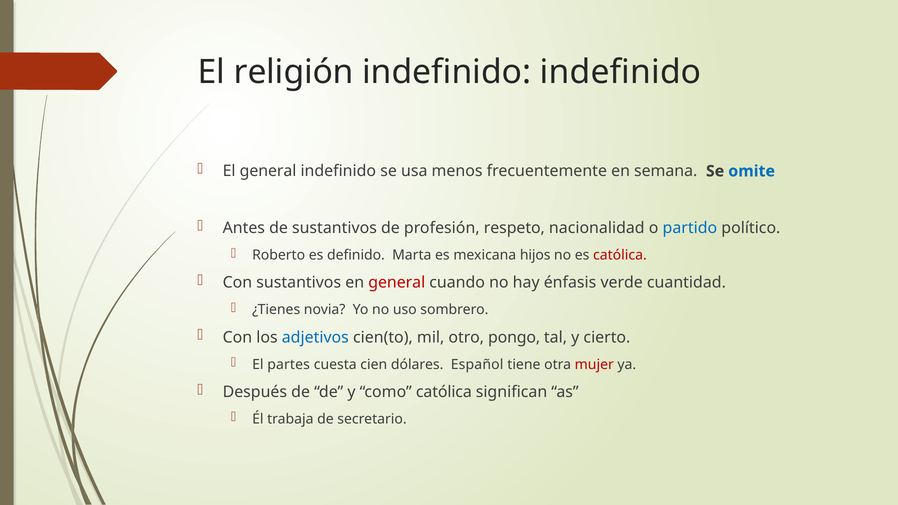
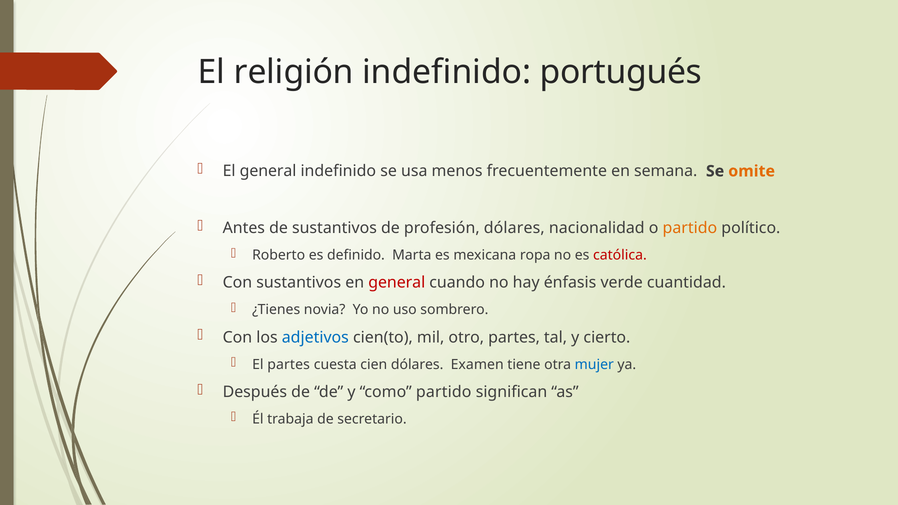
indefinido indefinido: indefinido -> portugués (621, 72)
omite colour: blue -> orange (752, 171)
profesión respeto: respeto -> dólares (514, 228)
partido colour: blue -> orange (690, 228)
hijos: hijos -> ropa (535, 255)
otro pongo: pongo -> partes (514, 337)
Español: Español -> Examen (477, 365)
mujer colour: red -> blue (594, 365)
como católica: católica -> partido (444, 392)
